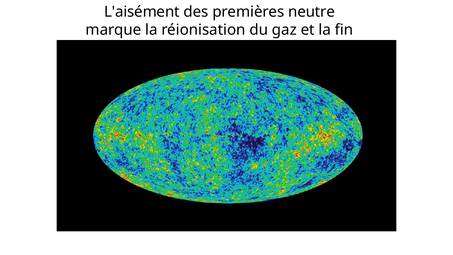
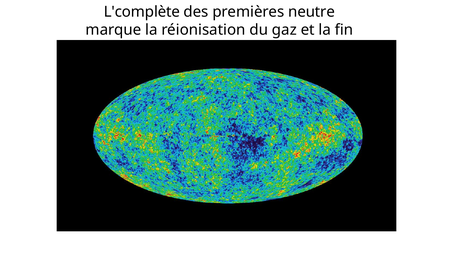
L'aisément: L'aisément -> L'complète (142, 12)
